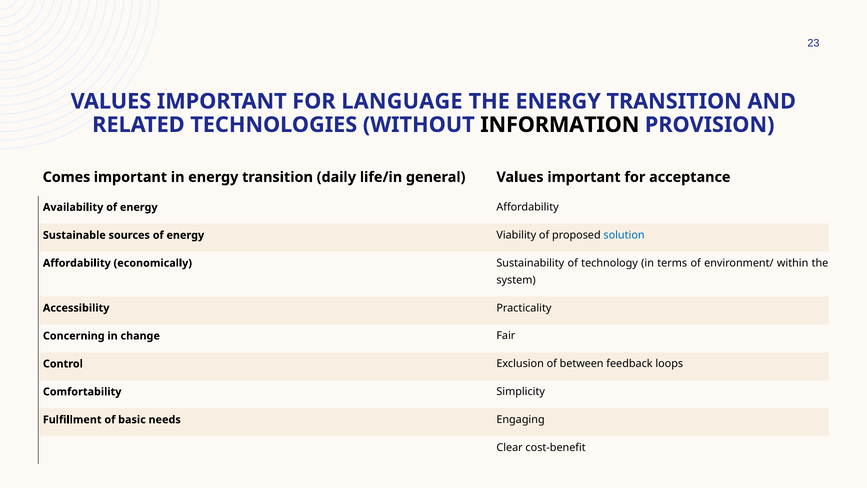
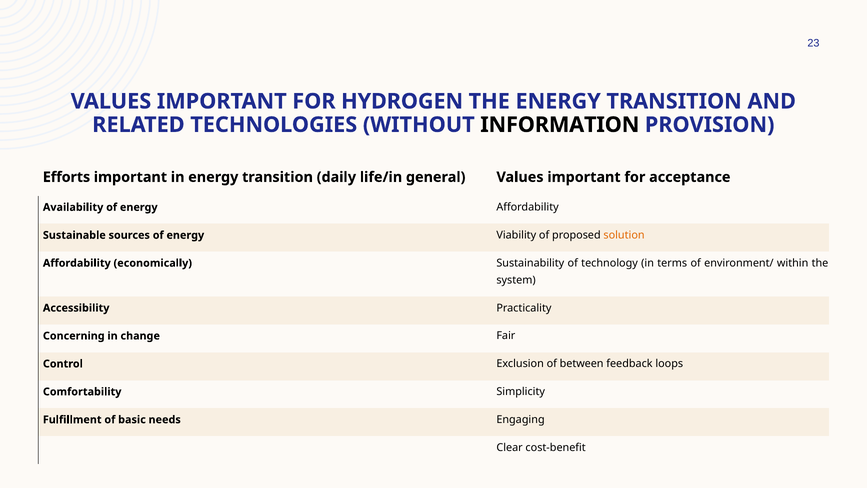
LANGUAGE: LANGUAGE -> HYDROGEN (402, 101)
Comes: Comes -> Efforts (66, 177)
solution colour: blue -> orange (624, 235)
